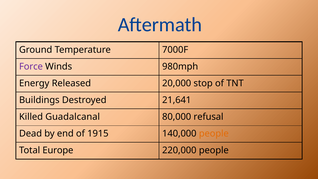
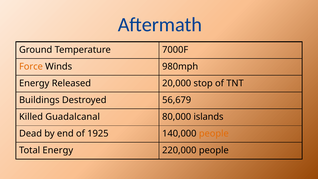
Force colour: purple -> orange (31, 67)
21,641: 21,641 -> 56,679 (177, 100)
refusal: refusal -> islands (209, 117)
1915: 1915 -> 1925 (98, 134)
Total Europe: Europe -> Energy (58, 150)
